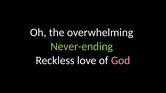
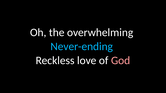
Never-ending colour: light green -> light blue (82, 47)
